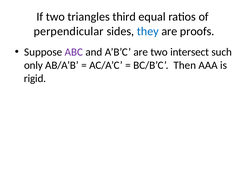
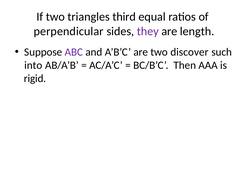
they colour: blue -> purple (148, 31)
proofs: proofs -> length (197, 31)
intersect: intersect -> discover (190, 52)
only: only -> into (33, 65)
